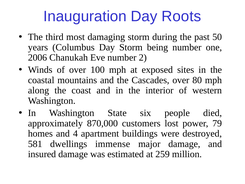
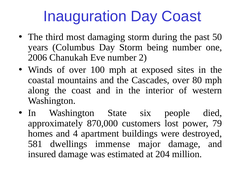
Day Roots: Roots -> Coast (181, 16)
259: 259 -> 204 (163, 154)
